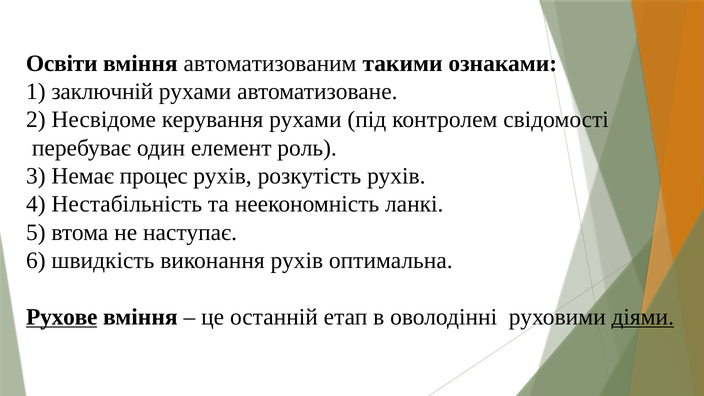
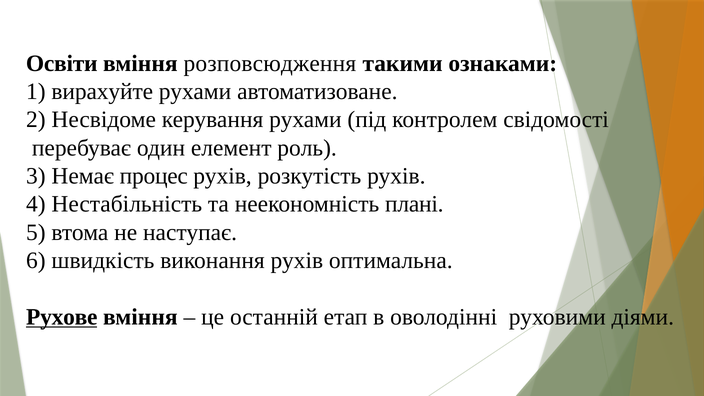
автоматизованим: автоматизованим -> розповсюдження (270, 63)
заключній: заключній -> вирахуйте (102, 92)
ланкі: ланкі -> плані (414, 204)
діями underline: present -> none (643, 317)
